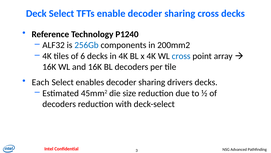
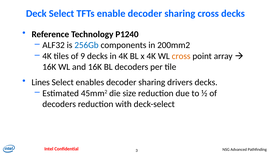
6: 6 -> 9 (83, 56)
cross colour: blue -> orange (181, 56)
Each: Each -> Lines (41, 82)
